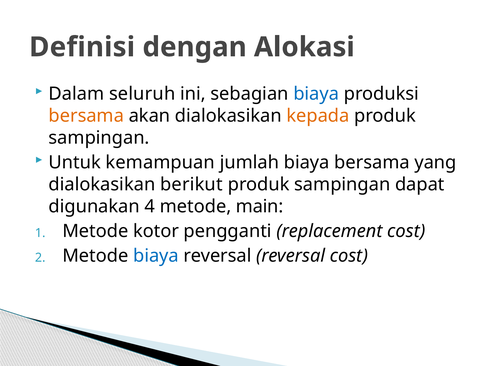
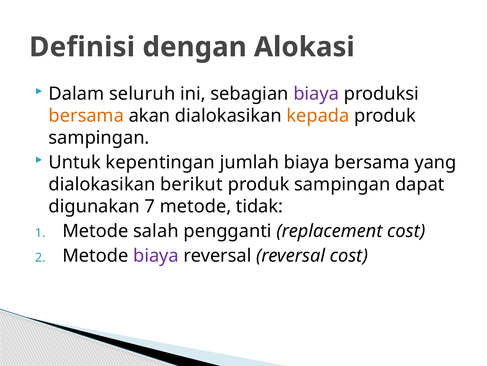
biaya colour: blue -> purple (316, 94)
kemampuan: kemampuan -> kepentingan (160, 162)
4: 4 -> 7 (150, 206)
main: main -> tidak (260, 206)
kotor: kotor -> salah (156, 231)
biaya colour: blue -> purple (156, 255)
